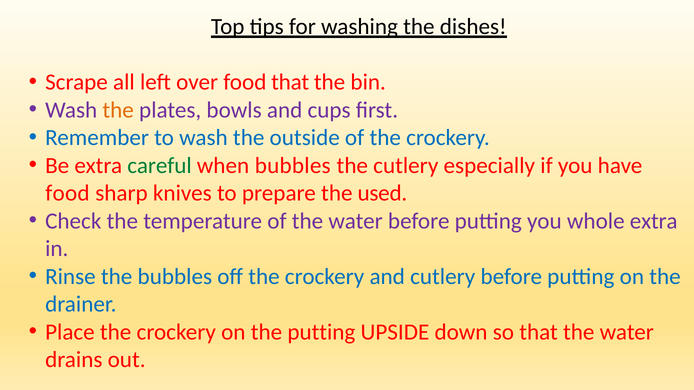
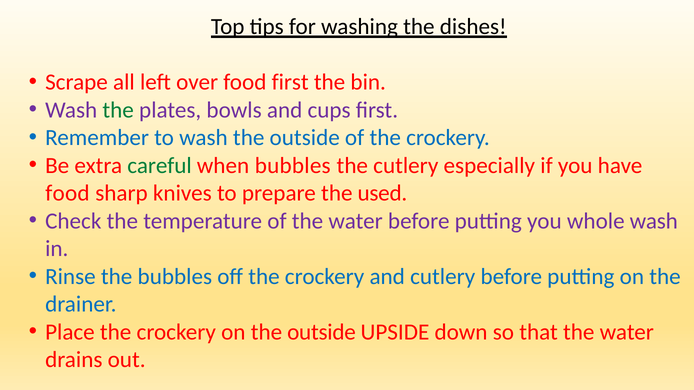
food that: that -> first (290, 82)
the colour: orange -> green (118, 110)
whole extra: extra -> wash (654, 221)
on the putting: putting -> outside (321, 332)
